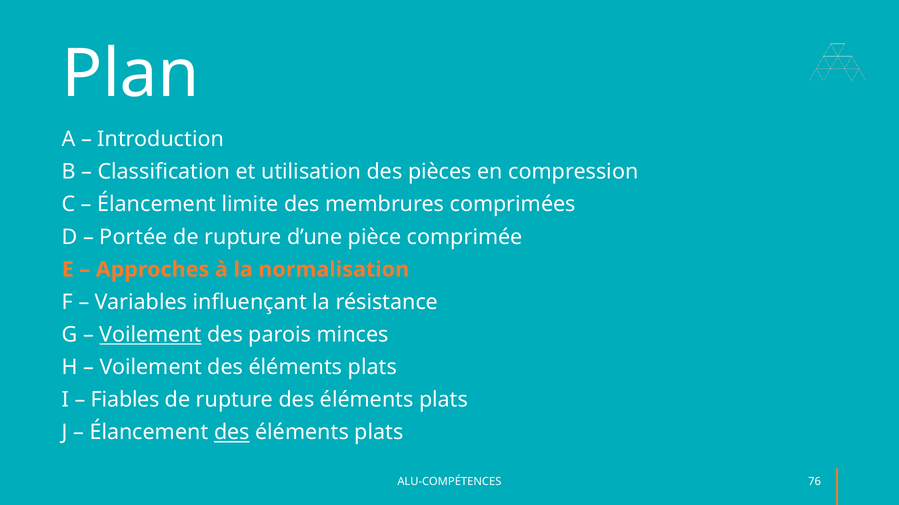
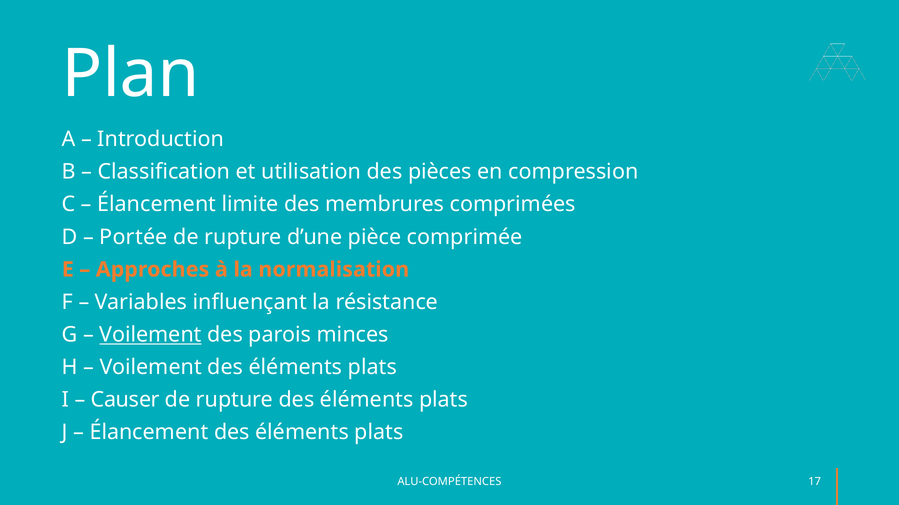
Fiables: Fiables -> Causer (125, 400)
des underline: present -> none (232, 433)
76: 76 -> 17 (815, 482)
